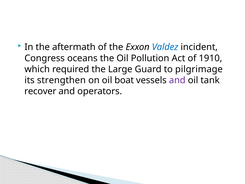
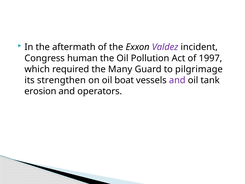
Valdez colour: blue -> purple (165, 47)
oceans: oceans -> human (82, 58)
1910: 1910 -> 1997 (210, 58)
Large: Large -> Many (120, 69)
recover: recover -> erosion (40, 91)
